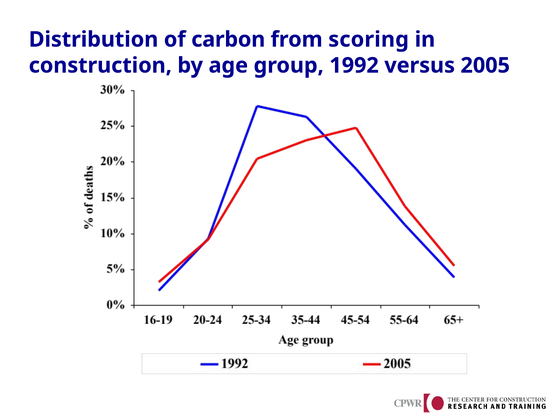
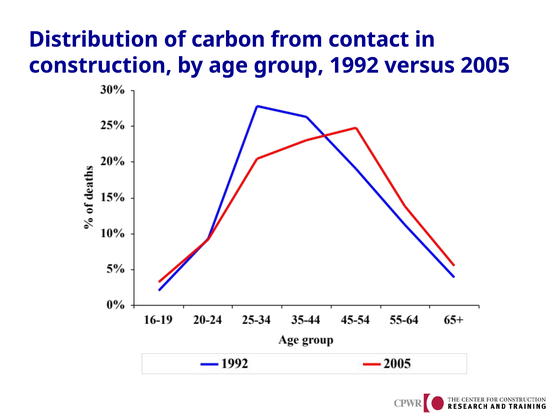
scoring: scoring -> contact (369, 39)
